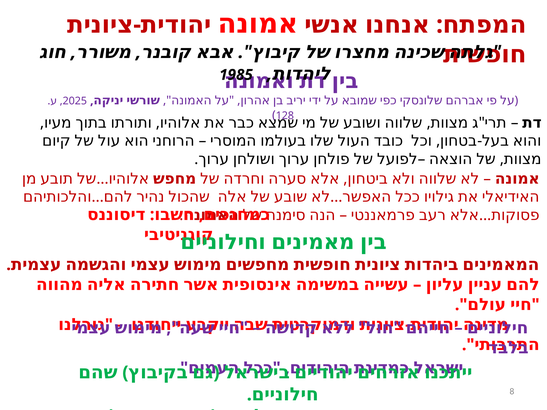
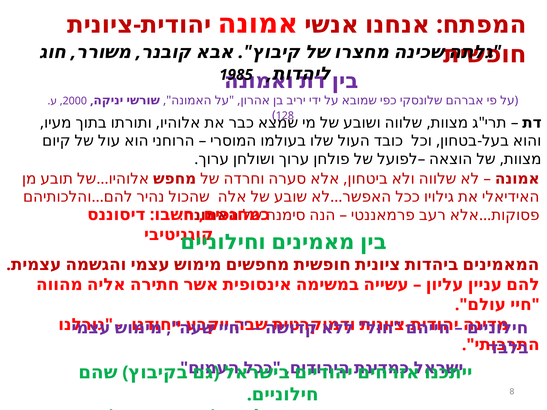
2025: 2025 -> 2000 (75, 101)
